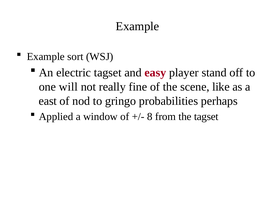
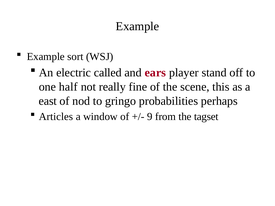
electric tagset: tagset -> called (108, 73)
easy: easy -> ears (155, 73)
will: will -> half (68, 87)
like: like -> this (221, 87)
Applied: Applied -> Articles (56, 117)
8: 8 -> 9 (150, 117)
